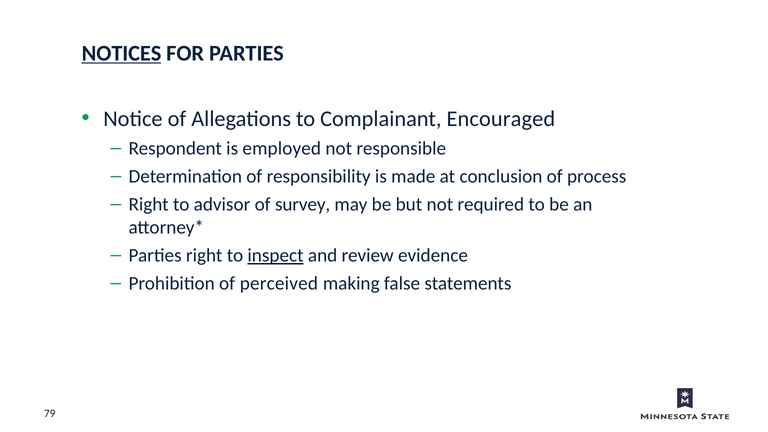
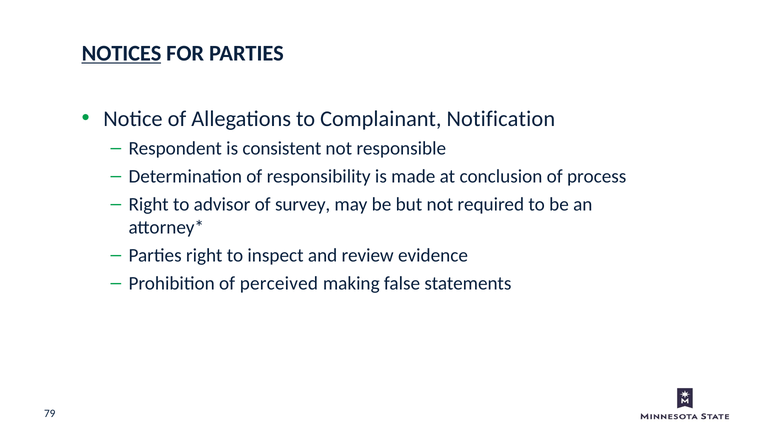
Encouraged: Encouraged -> Notification (501, 119)
employed: employed -> consistent (282, 148)
inspect underline: present -> none (276, 256)
